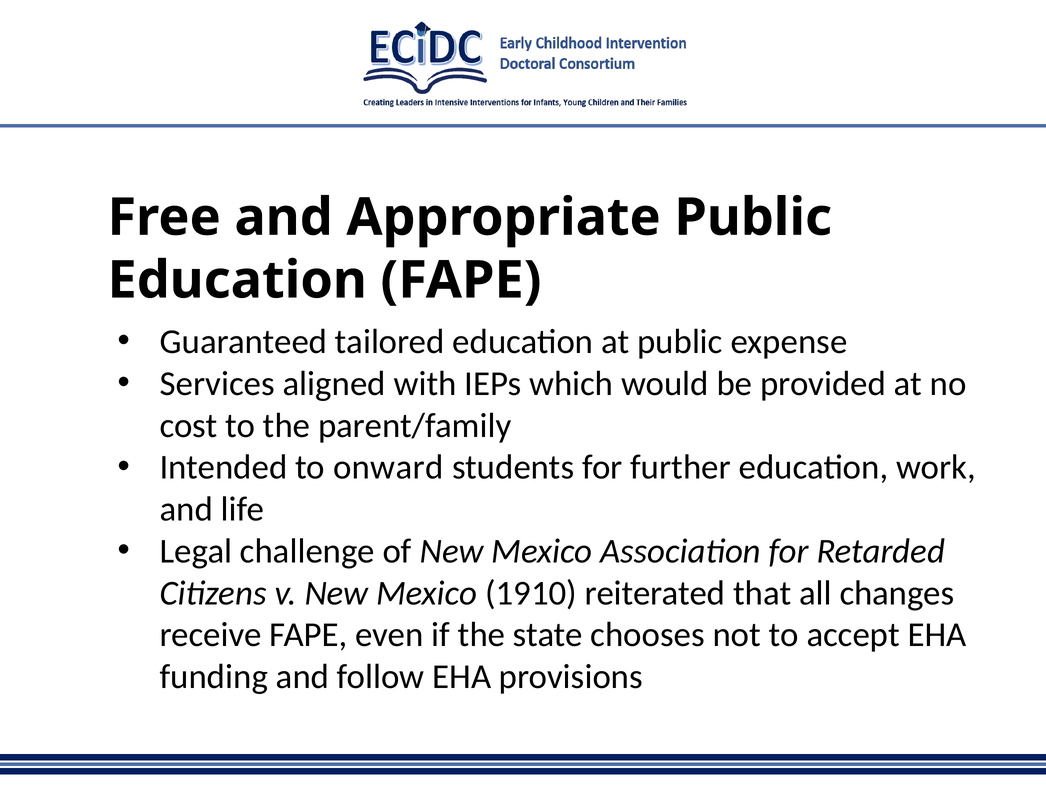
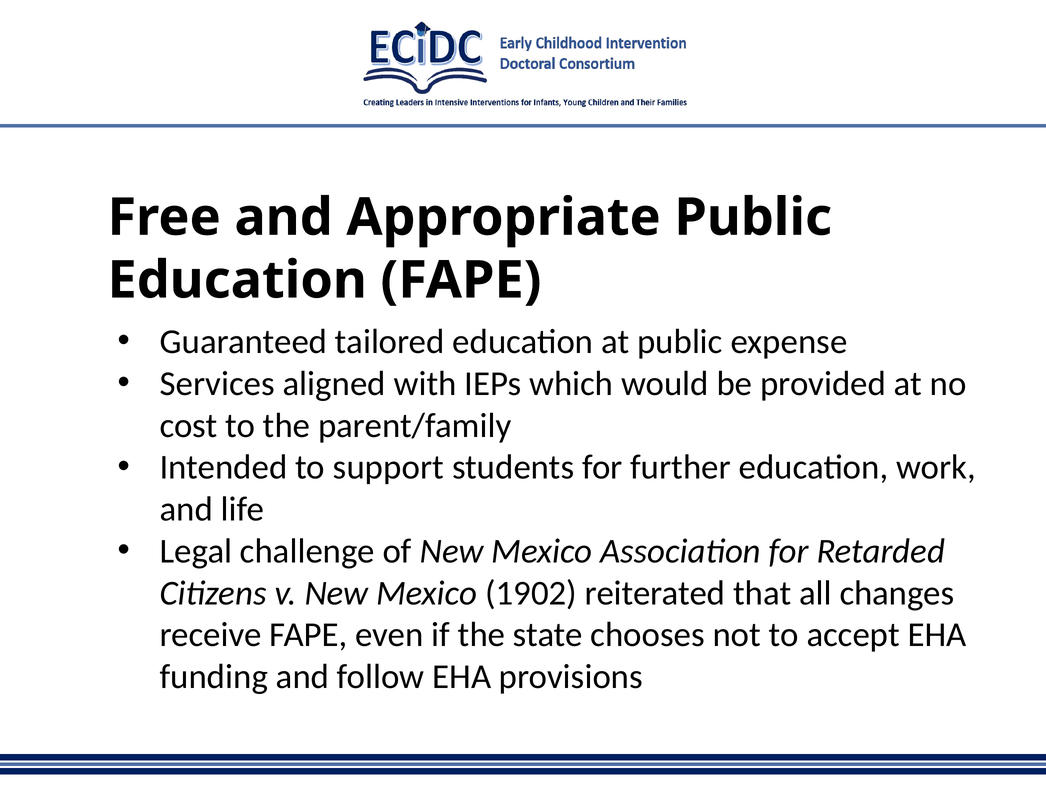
onward: onward -> support (388, 467)
1910: 1910 -> 1902 (531, 593)
